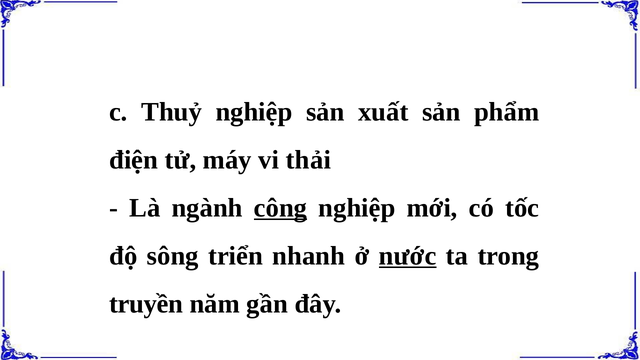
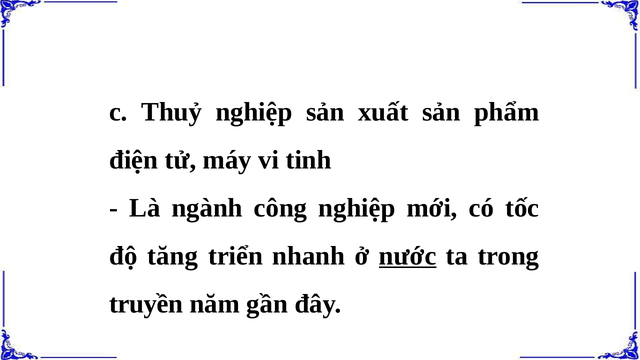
thải: thải -> tinh (309, 160)
công underline: present -> none (281, 208)
sông: sông -> tăng (173, 256)
